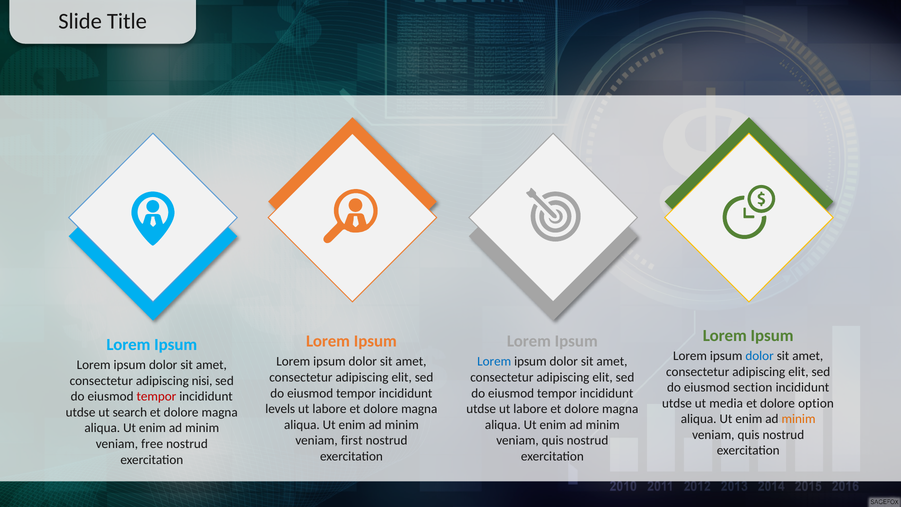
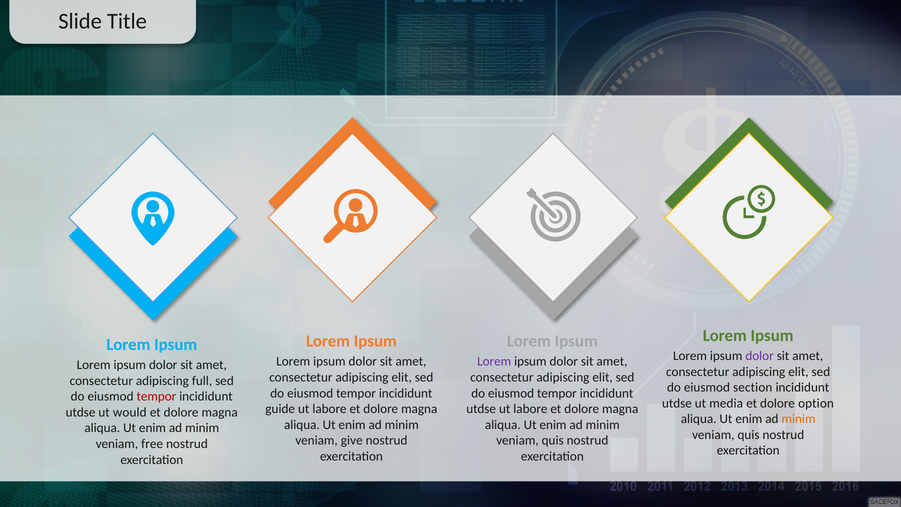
dolor colour: blue -> purple (760, 356)
Lorem colour: blue -> purple (494, 362)
nisi: nisi -> full (202, 381)
levels: levels -> guide (280, 409)
search: search -> would (130, 412)
first: first -> give (352, 440)
